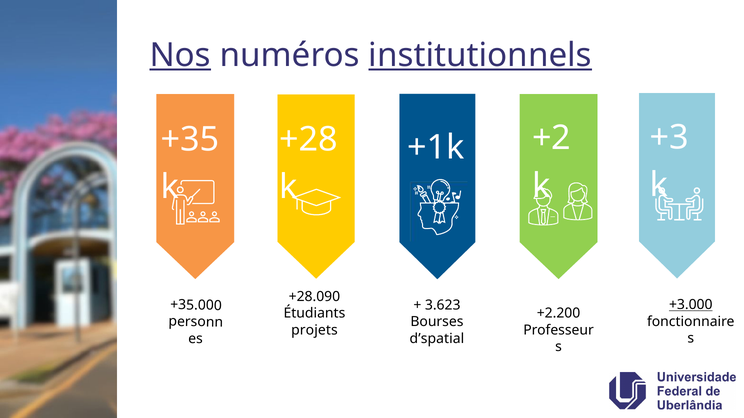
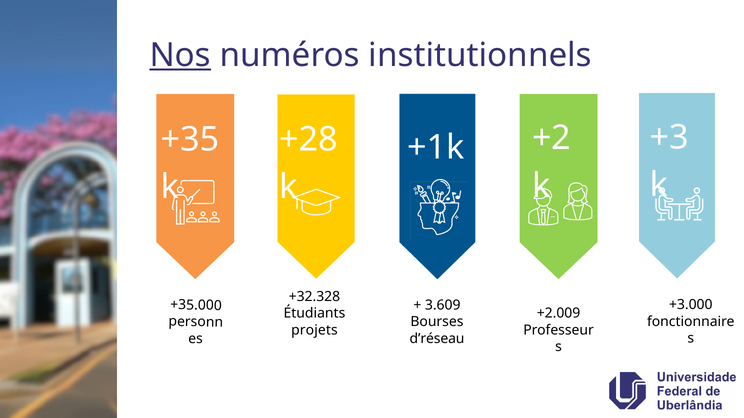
institutionnels underline: present -> none (480, 55)
+28.090: +28.090 -> +32.328 (314, 297)
+3.000 underline: present -> none (691, 305)
3.623: 3.623 -> 3.609 (443, 305)
+2.200: +2.200 -> +2.009 (559, 314)
d’spatial: d’spatial -> d’réseau (437, 339)
